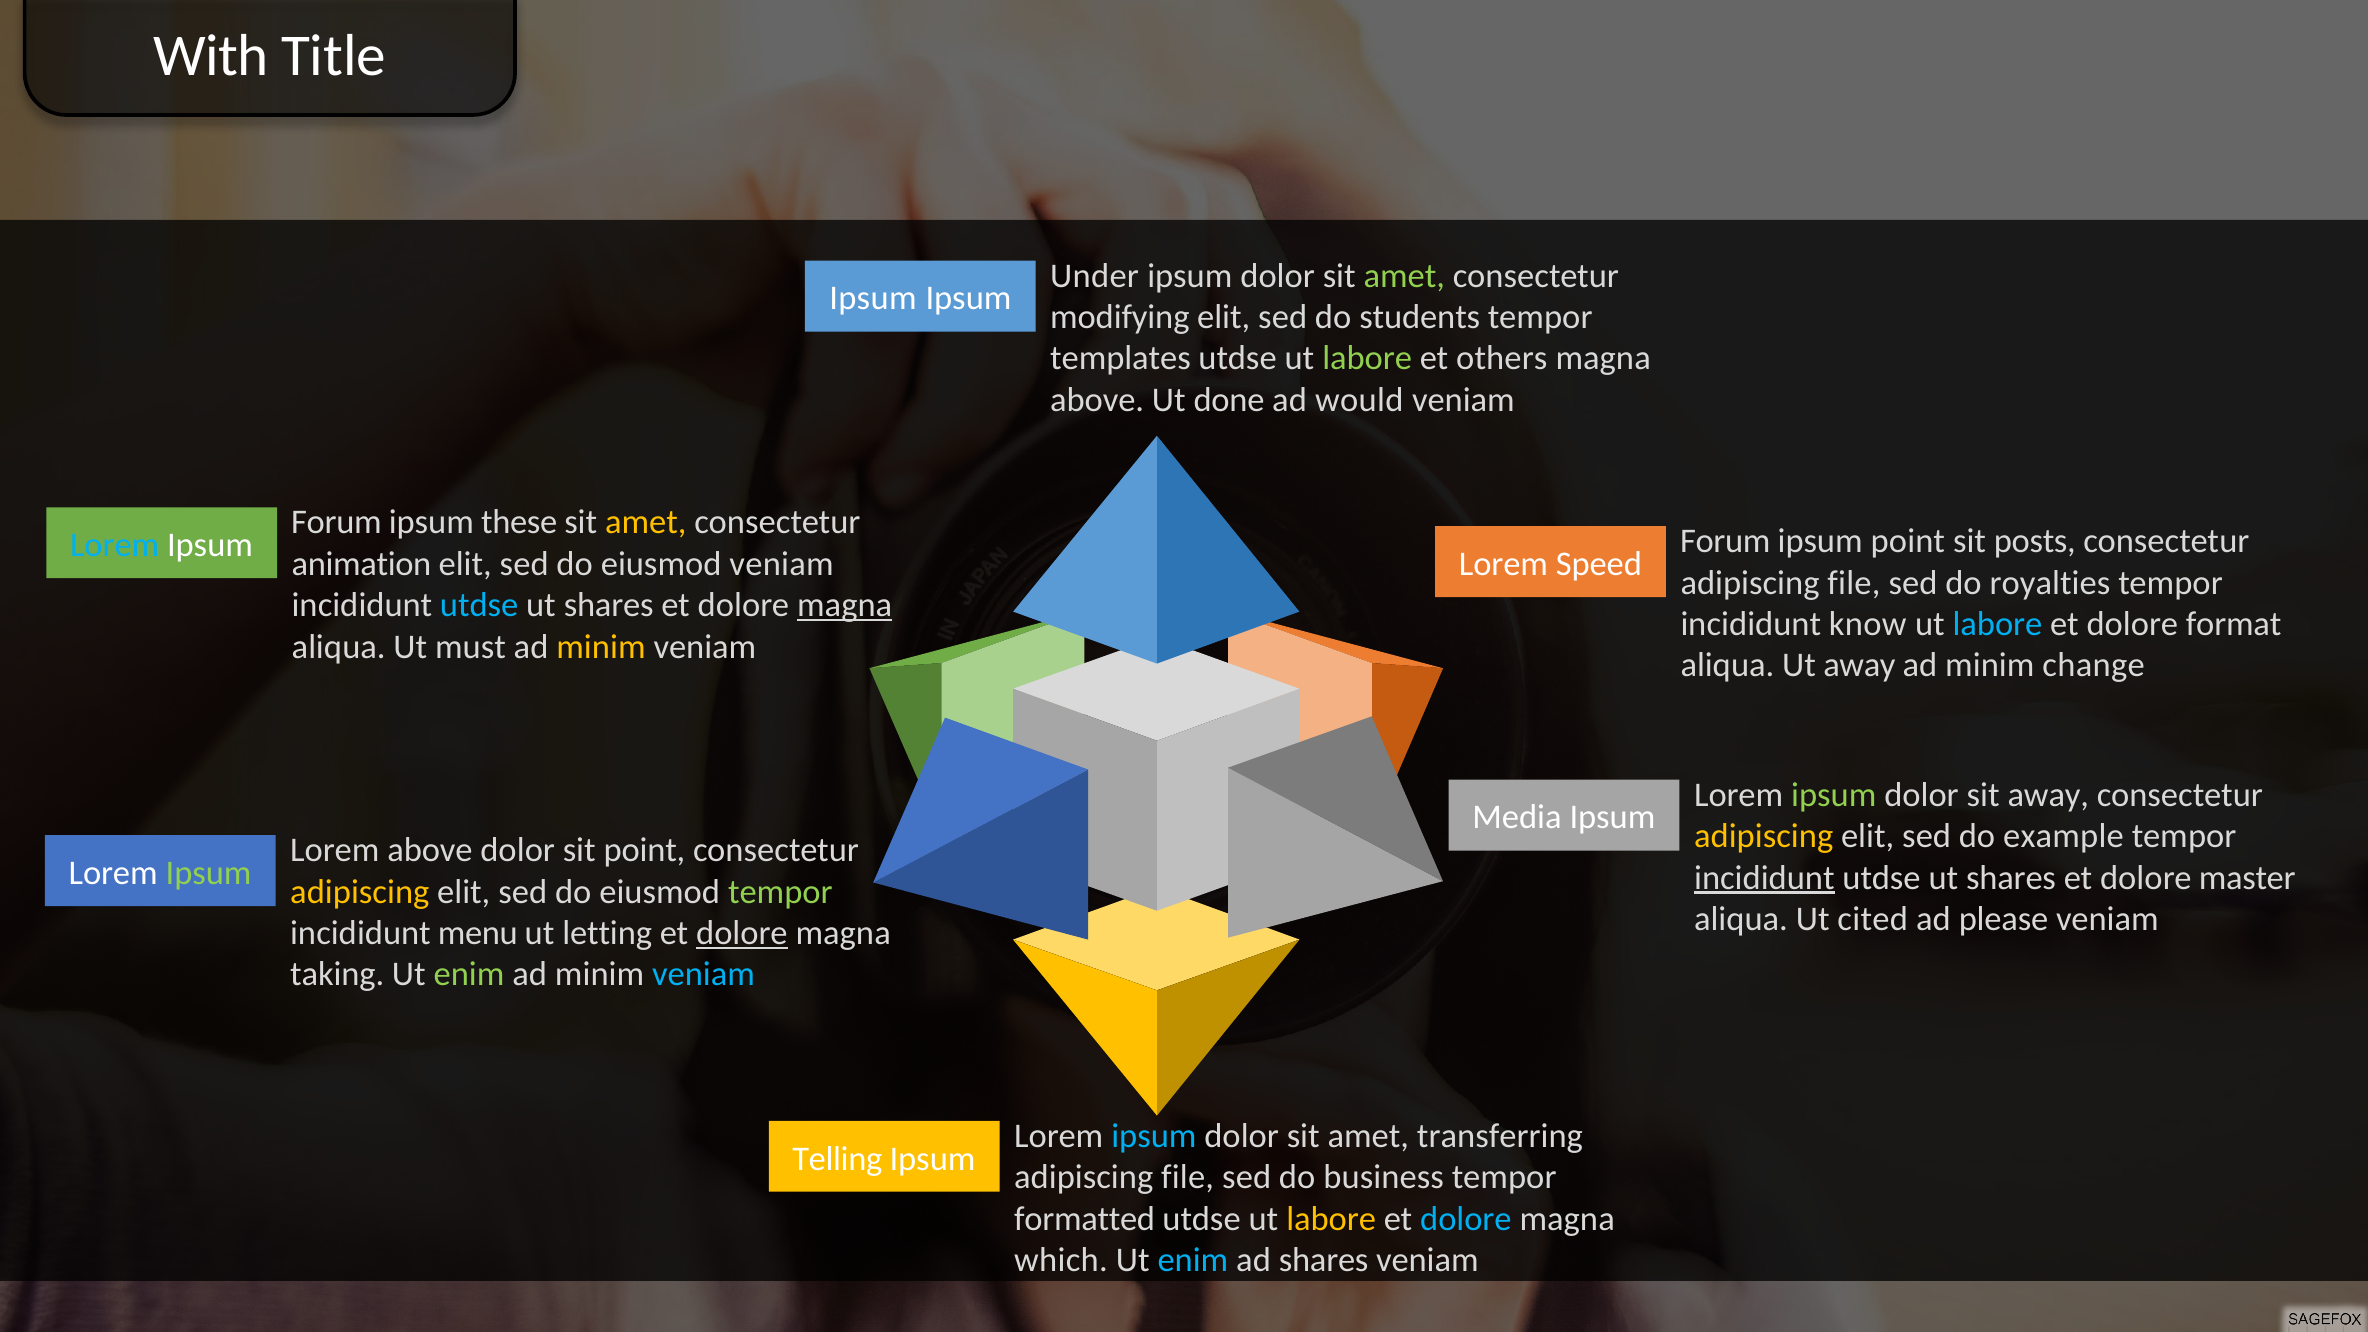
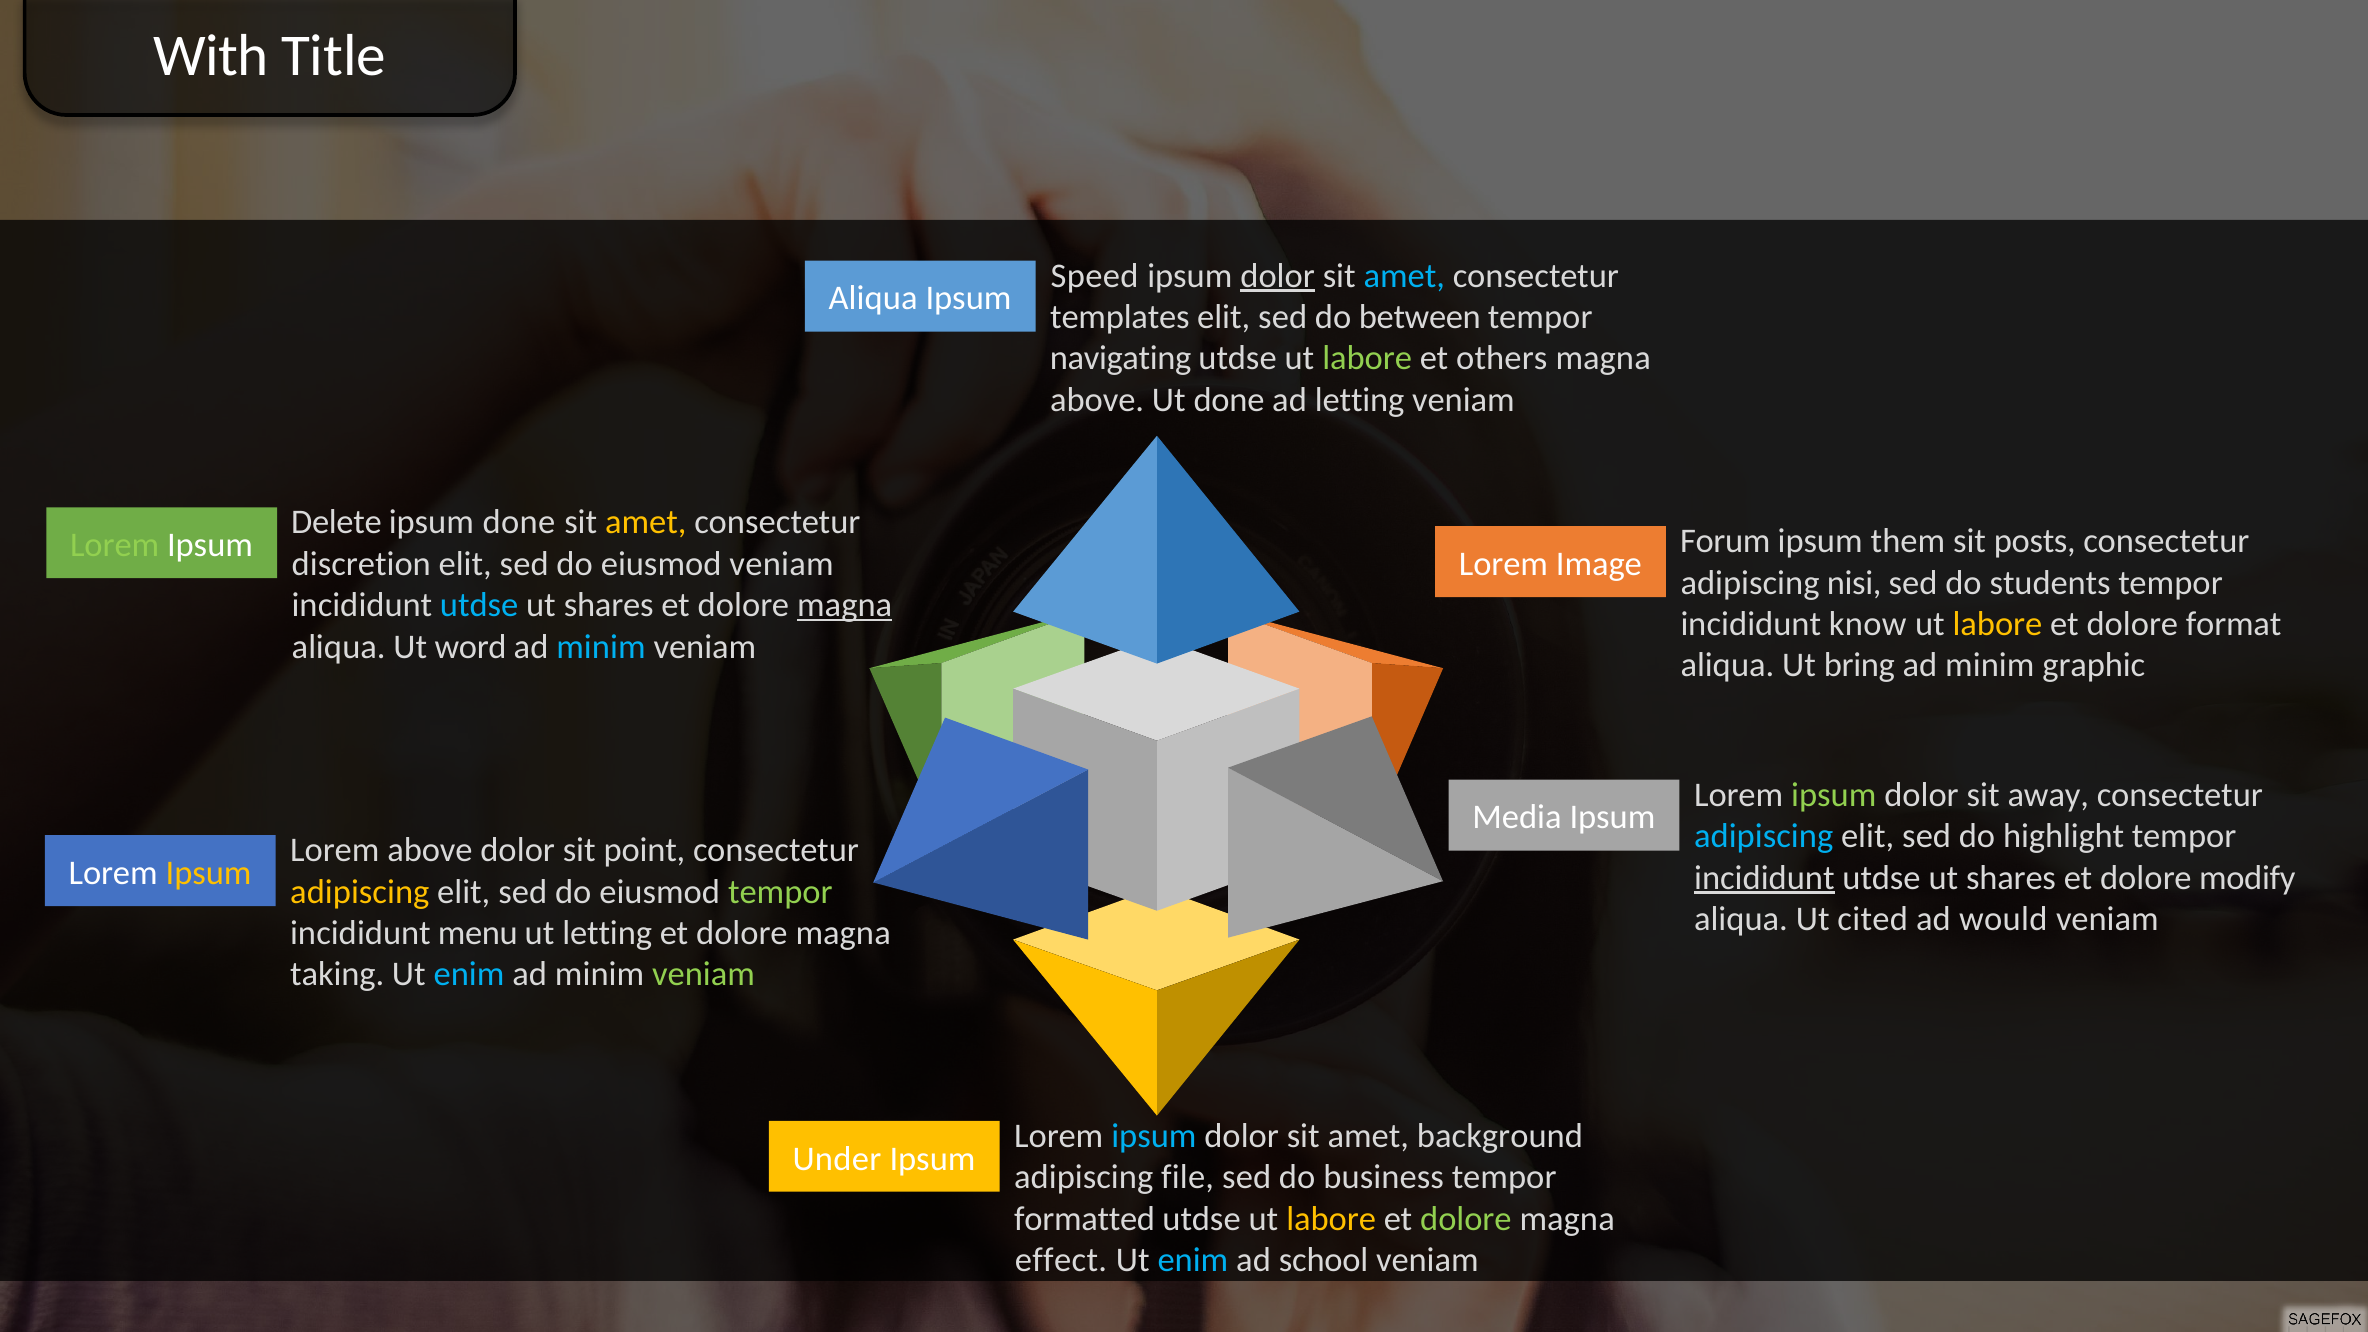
Under: Under -> Speed (1095, 276)
dolor underline: none -> present (1278, 276)
amet colour: light green -> light blue (1404, 276)
Ipsum: Ipsum -> Aliqua (873, 298)
modifying: modifying -> templates (1120, 317)
students: students -> between (1420, 317)
templates: templates -> navigating (1121, 359)
ad would: would -> letting (1360, 400)
Forum: Forum -> Delete (336, 522)
ipsum these: these -> done (519, 522)
ipsum point: point -> them (1908, 541)
Lorem colour: light blue -> light green (115, 545)
animation: animation -> discretion (361, 564)
Speed: Speed -> Image (1599, 564)
file: file -> nisi (1854, 583)
royalties: royalties -> students (2050, 583)
labore colour: light blue -> yellow (1997, 624)
must: must -> word (471, 647)
minim colour: yellow -> light blue (601, 647)
Ut away: away -> bring (1859, 666)
change: change -> graphic (2094, 666)
adipiscing colour: yellow -> light blue (1764, 836)
example: example -> highlight (2064, 836)
Ipsum colour: light green -> yellow (209, 873)
master: master -> modify (2247, 878)
please: please -> would (2003, 919)
dolore underline: present -> none (742, 933)
enim colour: light green -> light blue (469, 975)
veniam colour: light blue -> light green (704, 975)
transferring: transferring -> background (1500, 1136)
Telling: Telling -> Under (837, 1159)
dolore colour: light blue -> light green (1466, 1219)
which: which -> effect (1061, 1260)
ad shares: shares -> school (1324, 1260)
